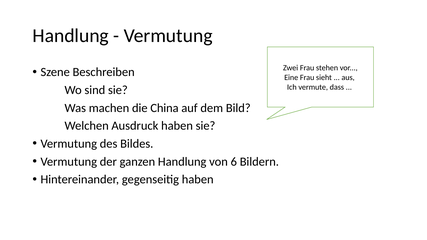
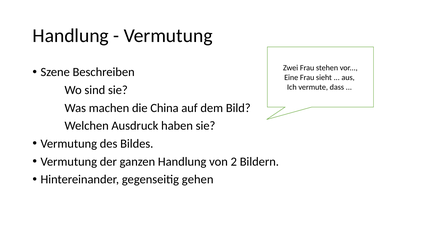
6: 6 -> 2 (234, 162)
gegenseitig haben: haben -> gehen (198, 180)
